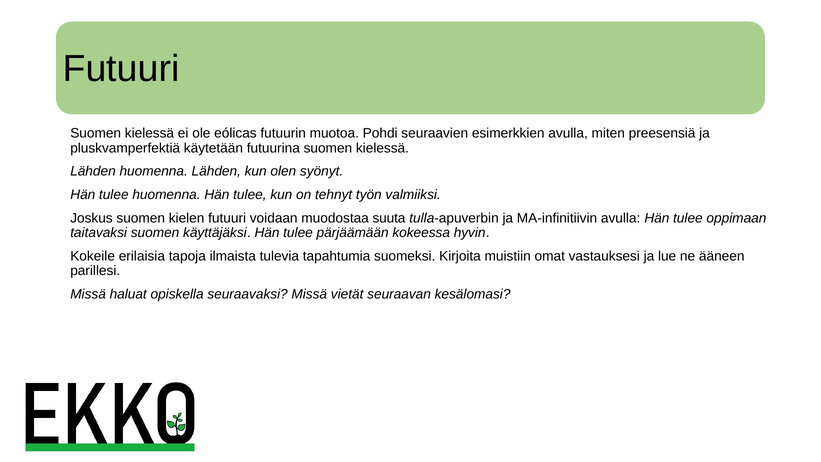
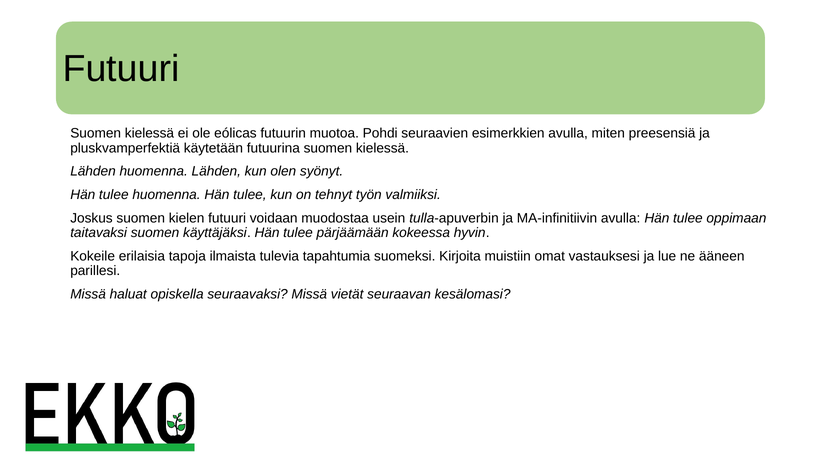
suuta: suuta -> usein (389, 218)
